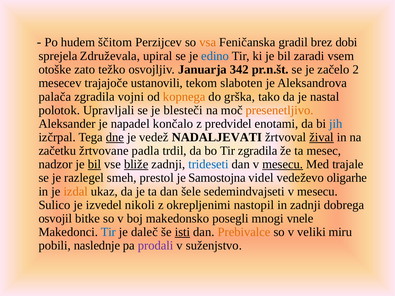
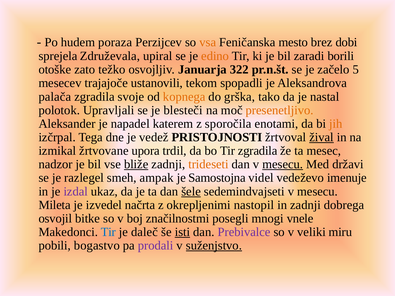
ščitom: ščitom -> poraza (115, 42)
gradil: gradil -> mesto (293, 42)
edino colour: blue -> orange (215, 56)
vsem: vsem -> borili (341, 56)
342: 342 -> 322 (239, 70)
2: 2 -> 5 (356, 70)
slaboten: slaboten -> spopadli (242, 83)
vojni: vojni -> svoje (131, 97)
končalo: končalo -> katerem (173, 124)
predvidel: predvidel -> sporočila (228, 124)
jih colour: blue -> orange (336, 124)
dne underline: present -> none (115, 137)
NADALJEVATI: NADALJEVATI -> PRISTOJNOSTI (217, 137)
začetku: začetku -> izmikal (57, 151)
padla: padla -> upora (146, 151)
bil underline: present -> none (94, 164)
trideseti colour: blue -> orange (208, 164)
trajale: trajale -> državi (348, 164)
prestol: prestol -> ampak (157, 178)
oligarhe: oligarhe -> imenuje (347, 178)
izdal colour: orange -> purple (76, 192)
šele underline: none -> present (191, 192)
Sulico: Sulico -> Mileta (55, 205)
nikoli: nikoli -> načrta (140, 205)
makedonsko: makedonsko -> značilnostmi (178, 219)
Prebivalce colour: orange -> purple (244, 232)
naslednje: naslednje -> bogastvo (97, 246)
suženjstvo underline: none -> present (214, 246)
